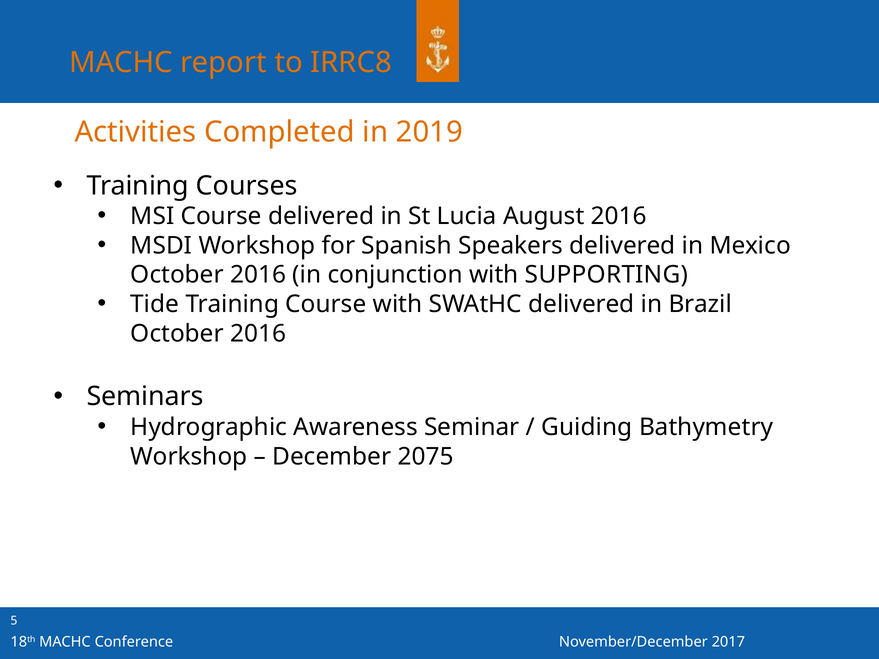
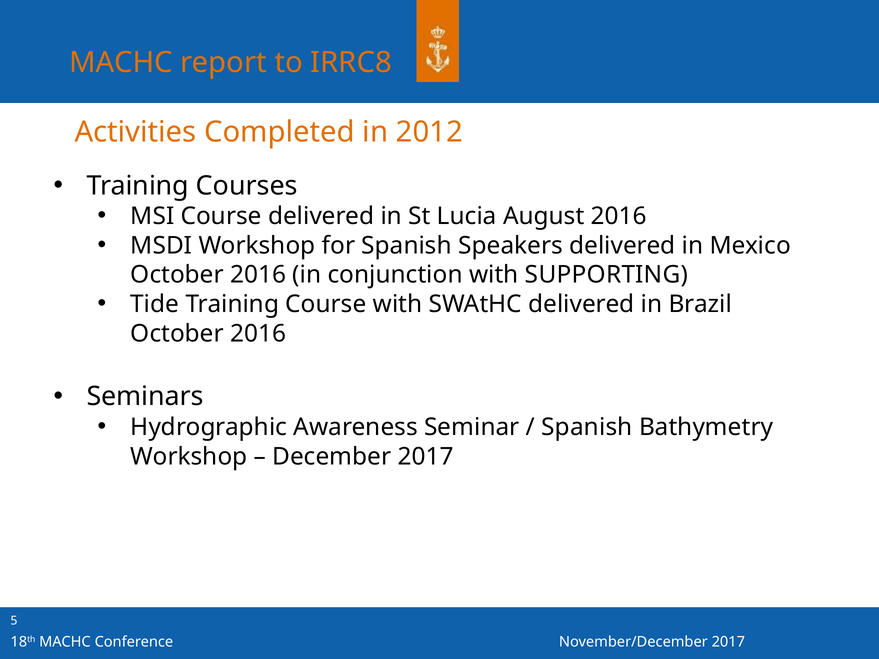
2019: 2019 -> 2012 (429, 132)
Guiding: Guiding -> Spanish (587, 427)
December 2075: 2075 -> 2017 (426, 457)
